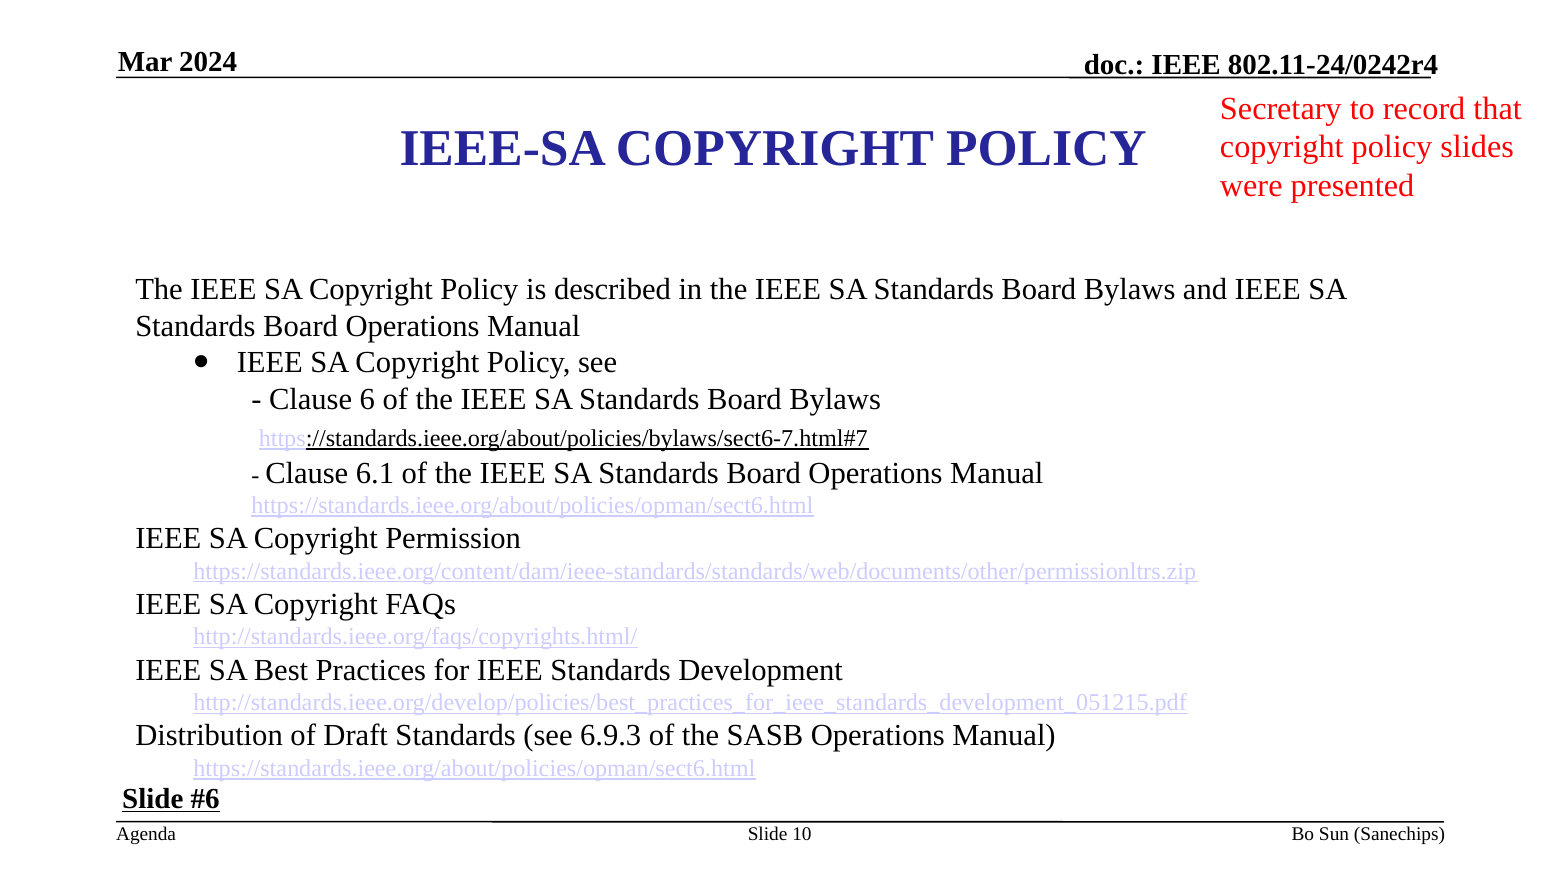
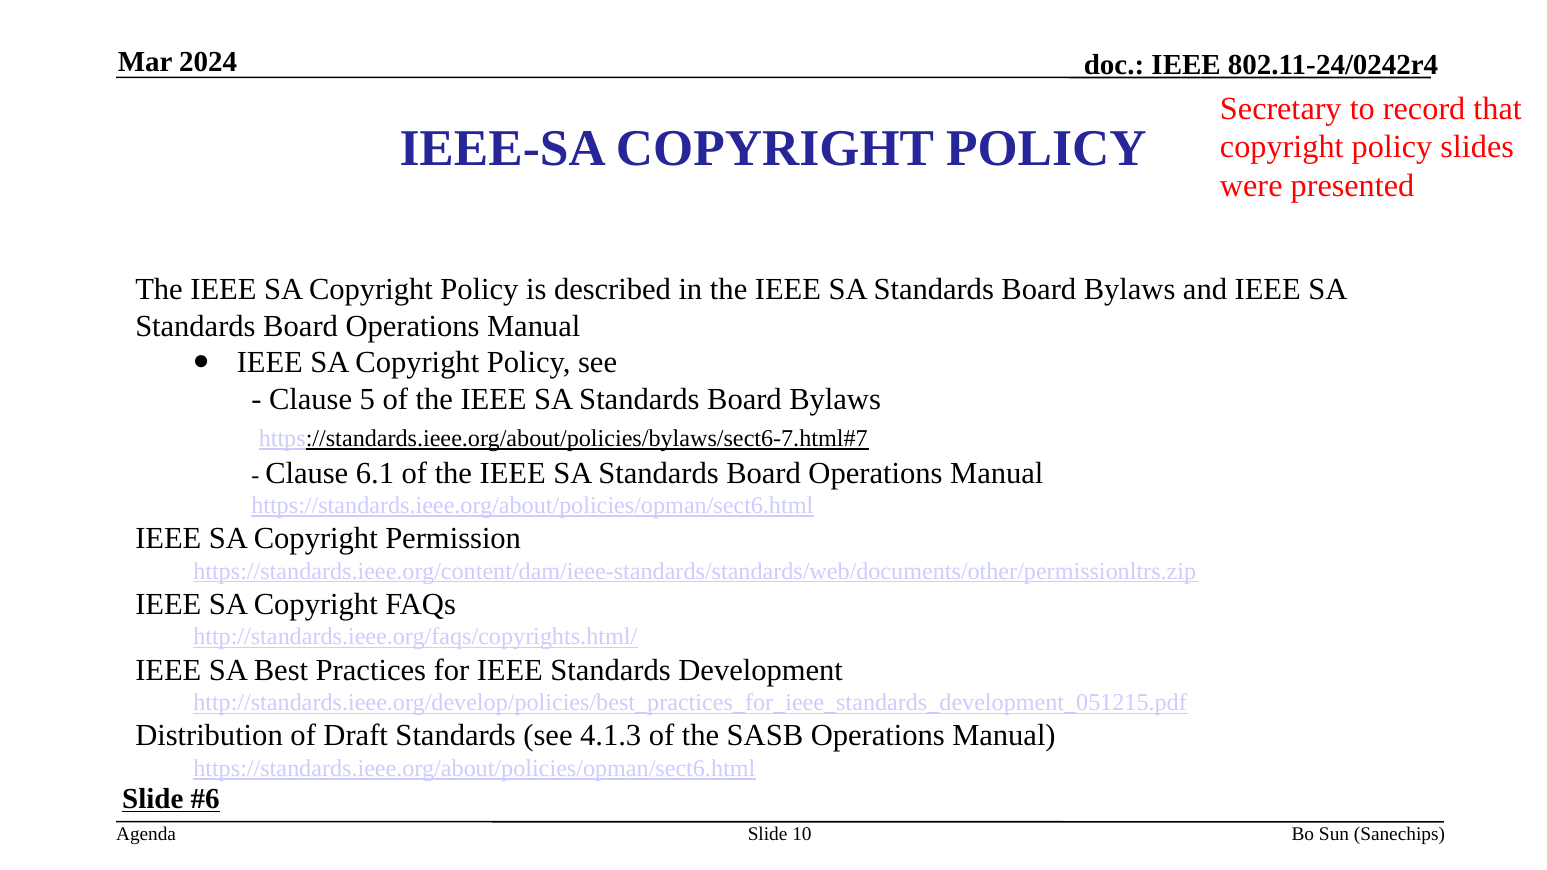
6: 6 -> 5 (367, 400)
6.9.3: 6.9.3 -> 4.1.3 (611, 736)
